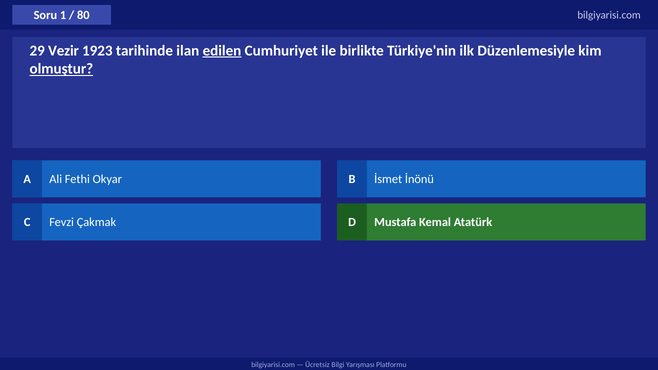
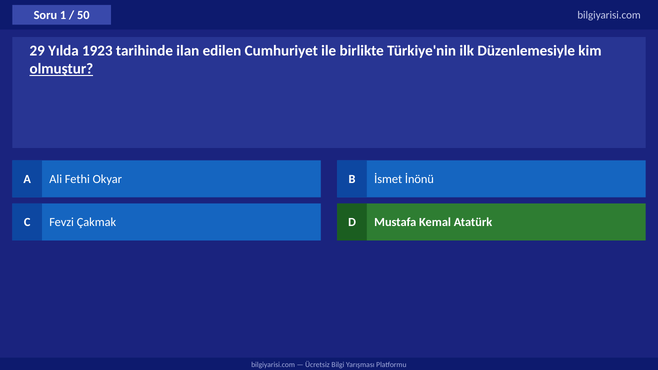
80: 80 -> 50 (83, 15)
Vezir: Vezir -> Yılda (63, 51)
edilen underline: present -> none (222, 51)
